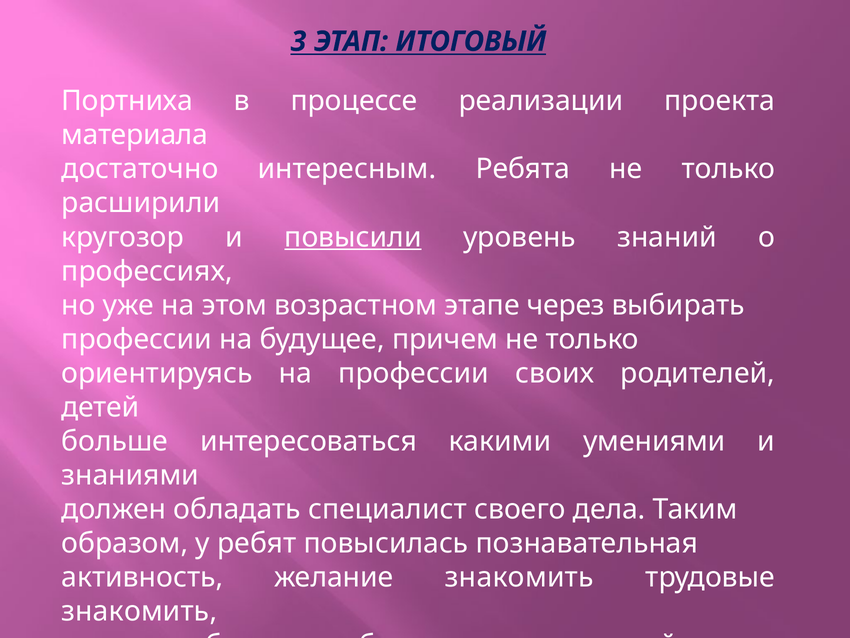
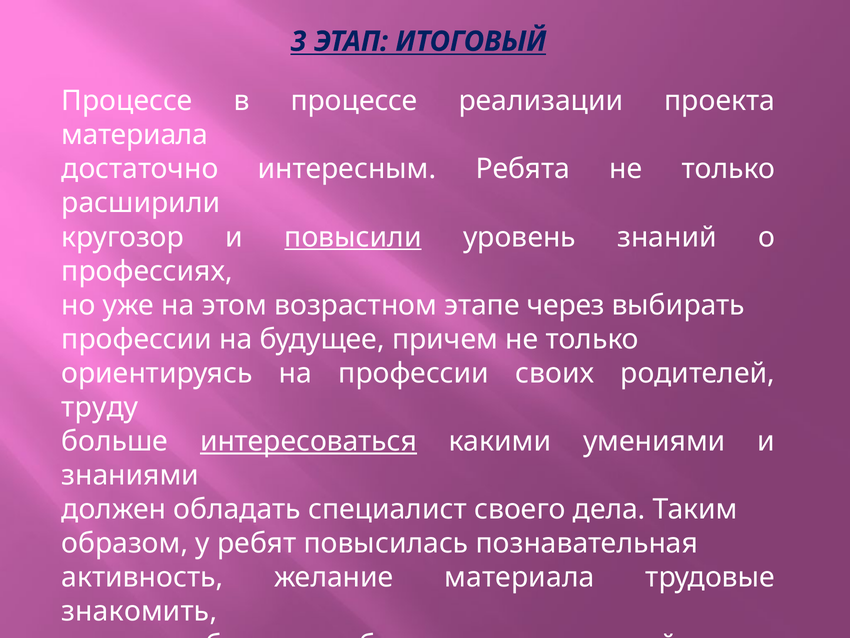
Портниха: Портниха -> Процессе (127, 101)
детей: детей -> труду (100, 407)
интересоваться underline: none -> present (309, 441)
желание знакомить: знакомить -> материала (519, 577)
